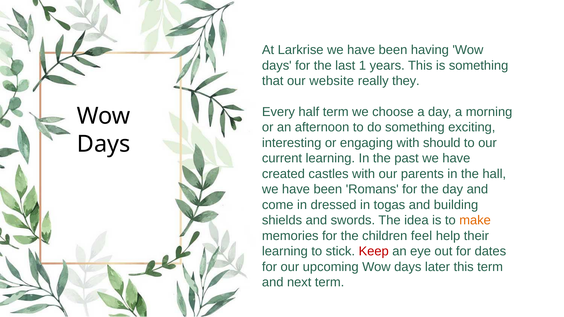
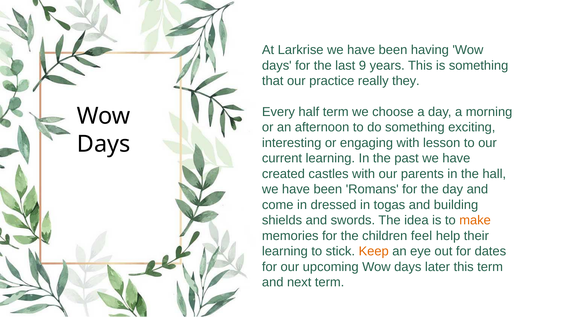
1: 1 -> 9 (362, 65)
website: website -> practice (332, 81)
should: should -> lesson (442, 143)
Keep colour: red -> orange (374, 252)
